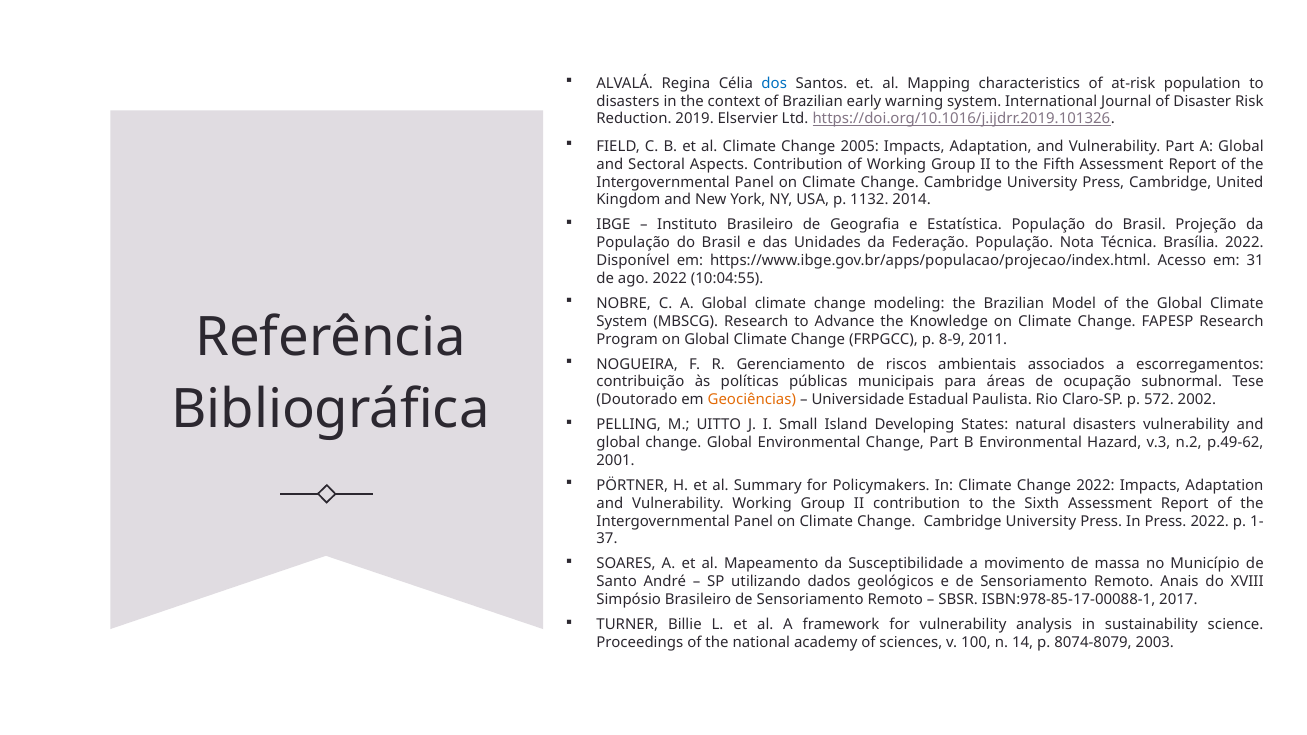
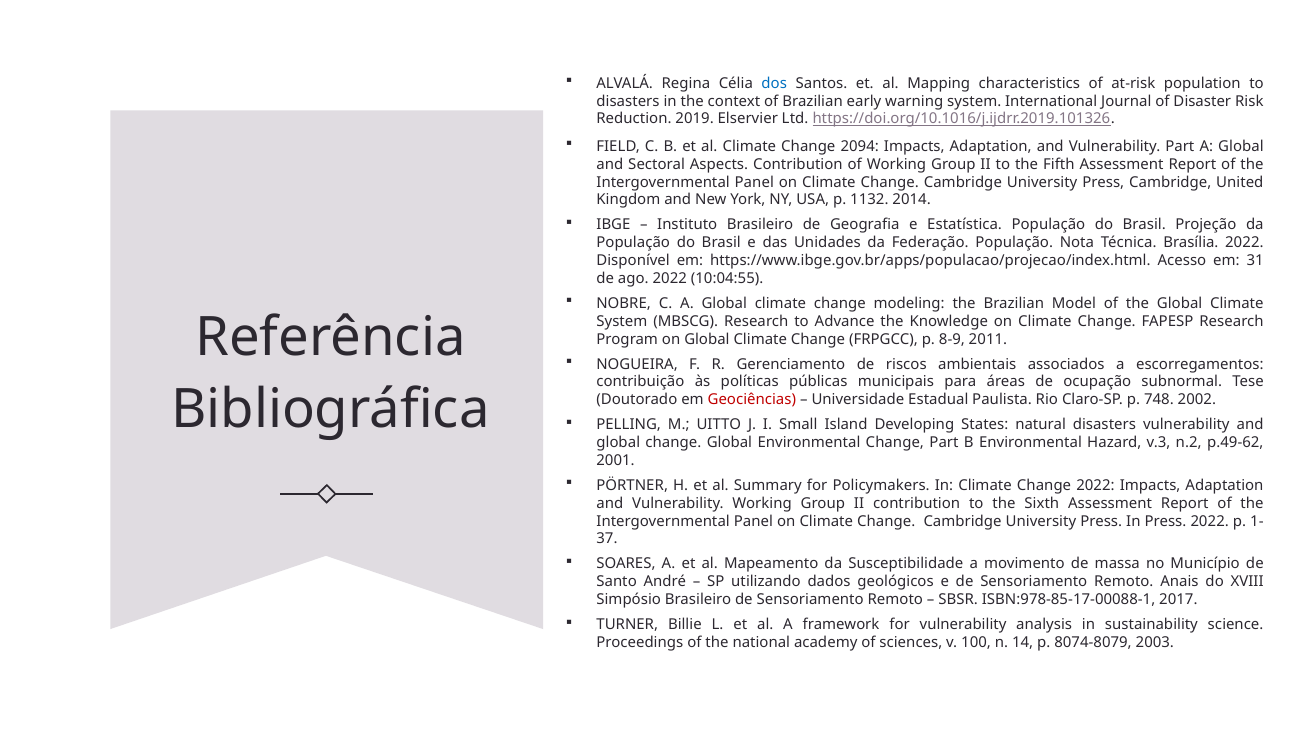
2005: 2005 -> 2094 (860, 147)
Geociências colour: orange -> red (752, 400)
572: 572 -> 748 (1159, 400)
